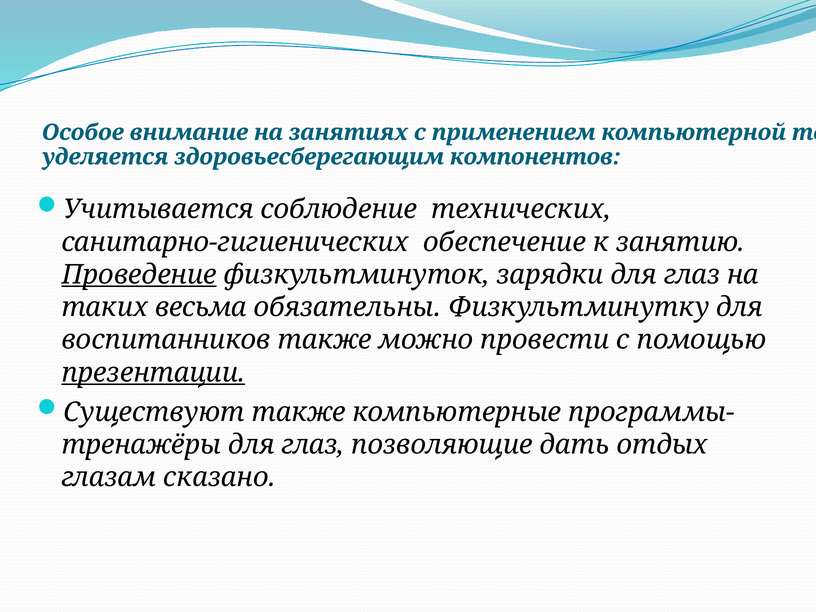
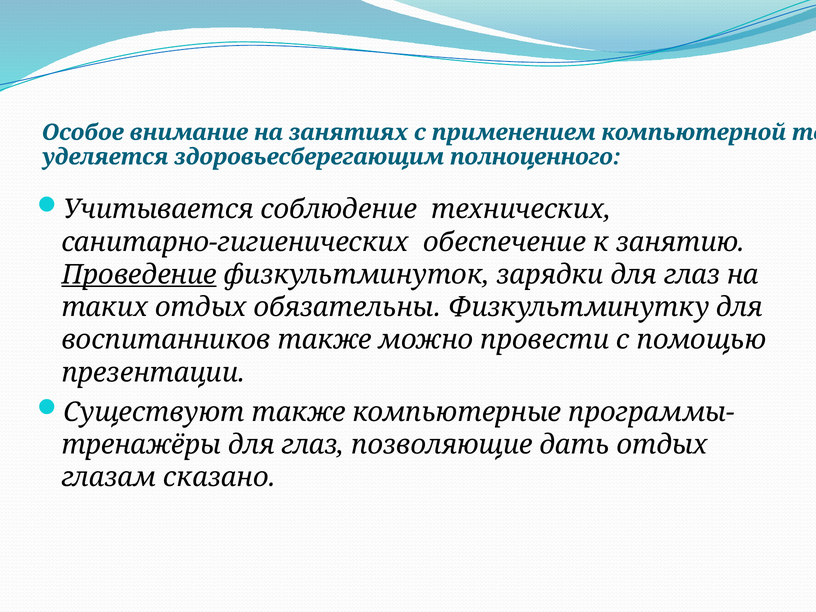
компонентов: компонентов -> полноценного (535, 157)
таких весьма: весьма -> отдых (201, 307)
презентации underline: present -> none (153, 373)
